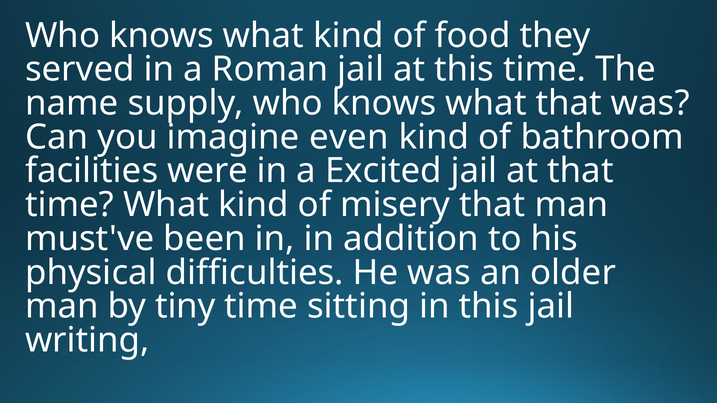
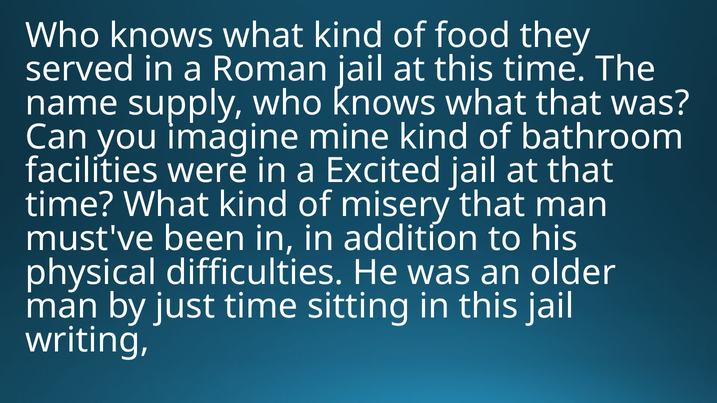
even: even -> mine (349, 137)
tiny: tiny -> just (185, 307)
